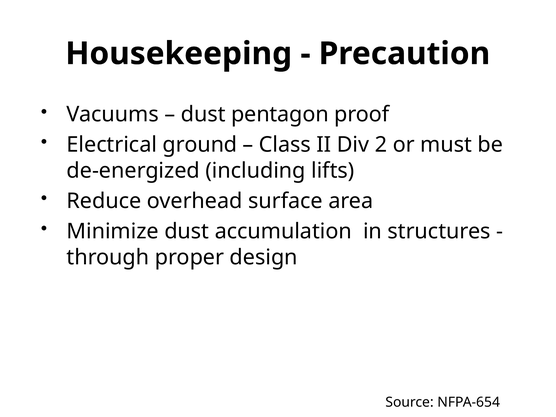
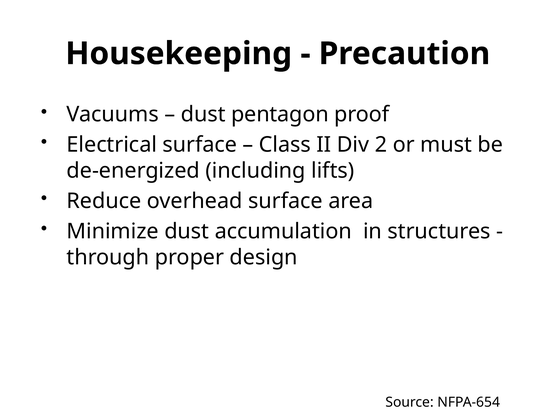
Electrical ground: ground -> surface (200, 145)
